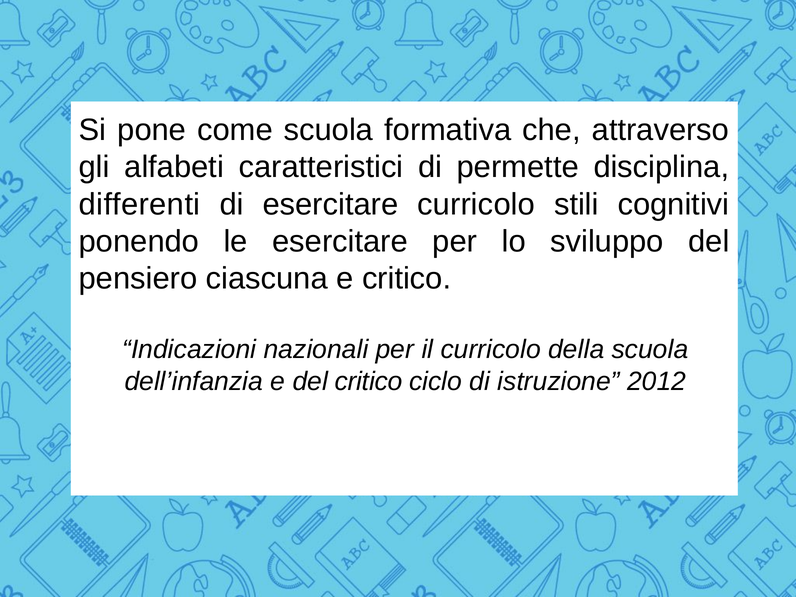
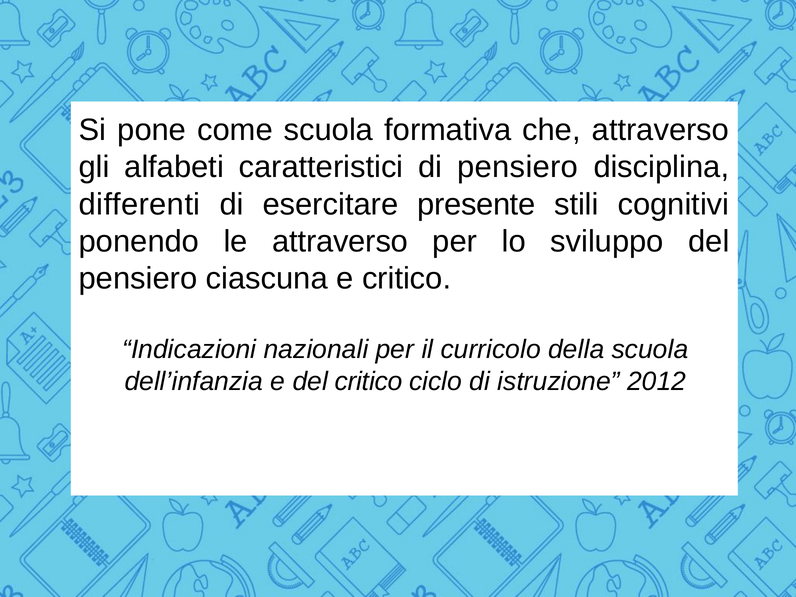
di permette: permette -> pensiero (518, 167)
esercitare curricolo: curricolo -> presente (476, 204)
le esercitare: esercitare -> attraverso (340, 241)
